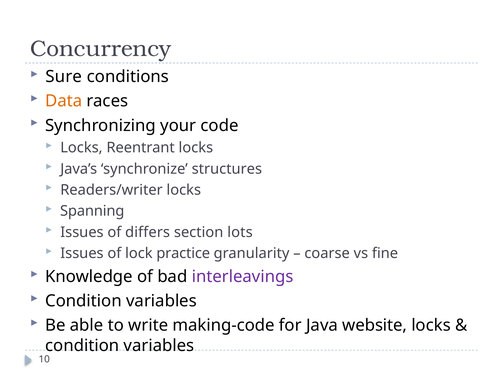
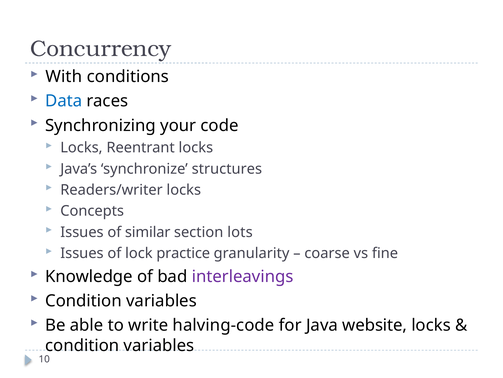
Sure: Sure -> With (64, 77)
Data colour: orange -> blue (64, 101)
Spanning: Spanning -> Concepts (92, 211)
differs: differs -> similar (148, 232)
making-code: making-code -> halving-code (224, 325)
